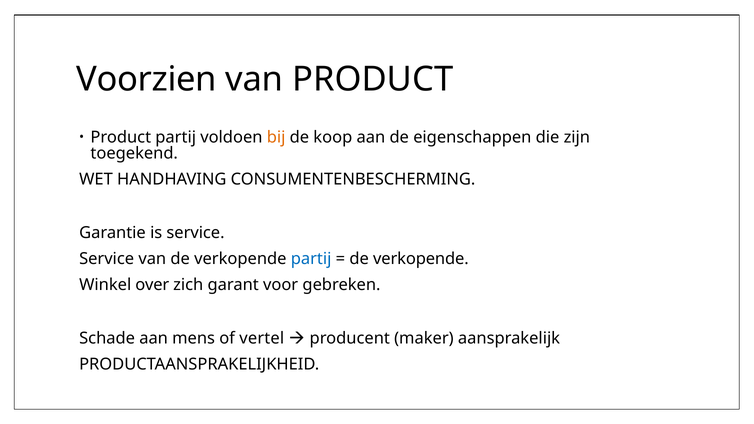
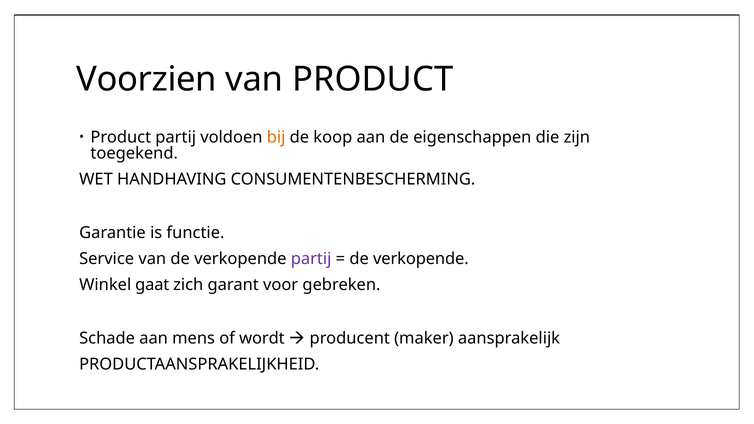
is service: service -> functie (195, 233)
partij colour: blue -> purple (311, 259)
over: over -> gaat (152, 285)
vertel: vertel -> wordt (262, 338)
